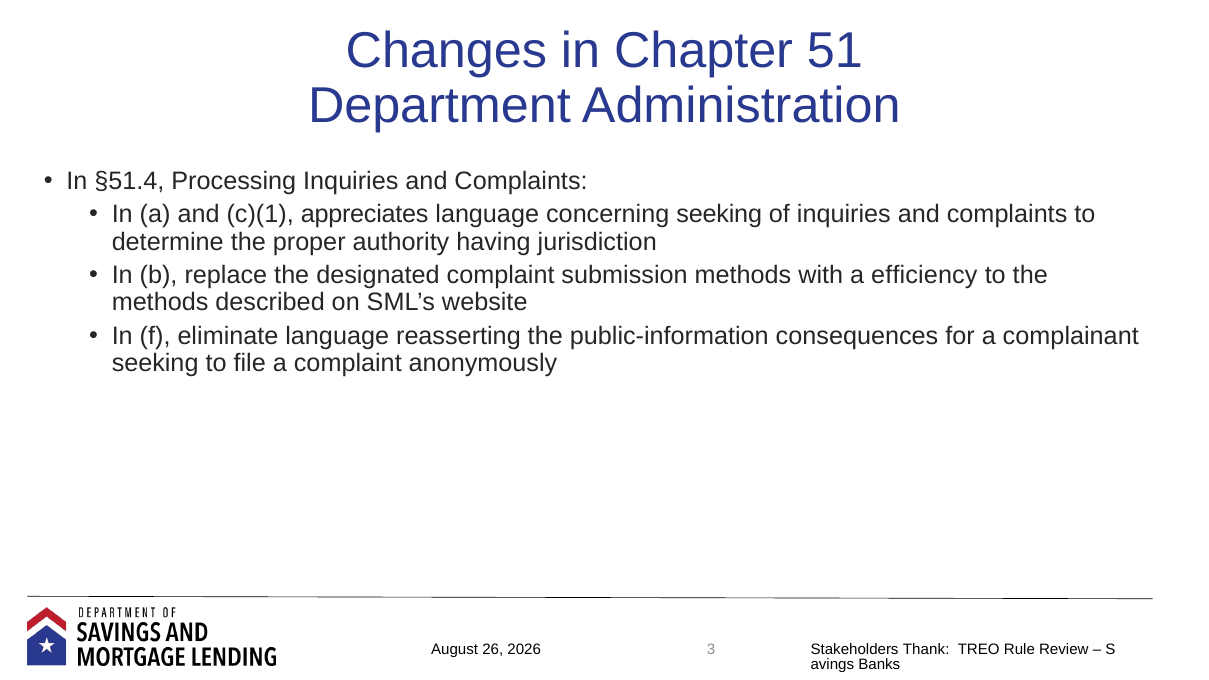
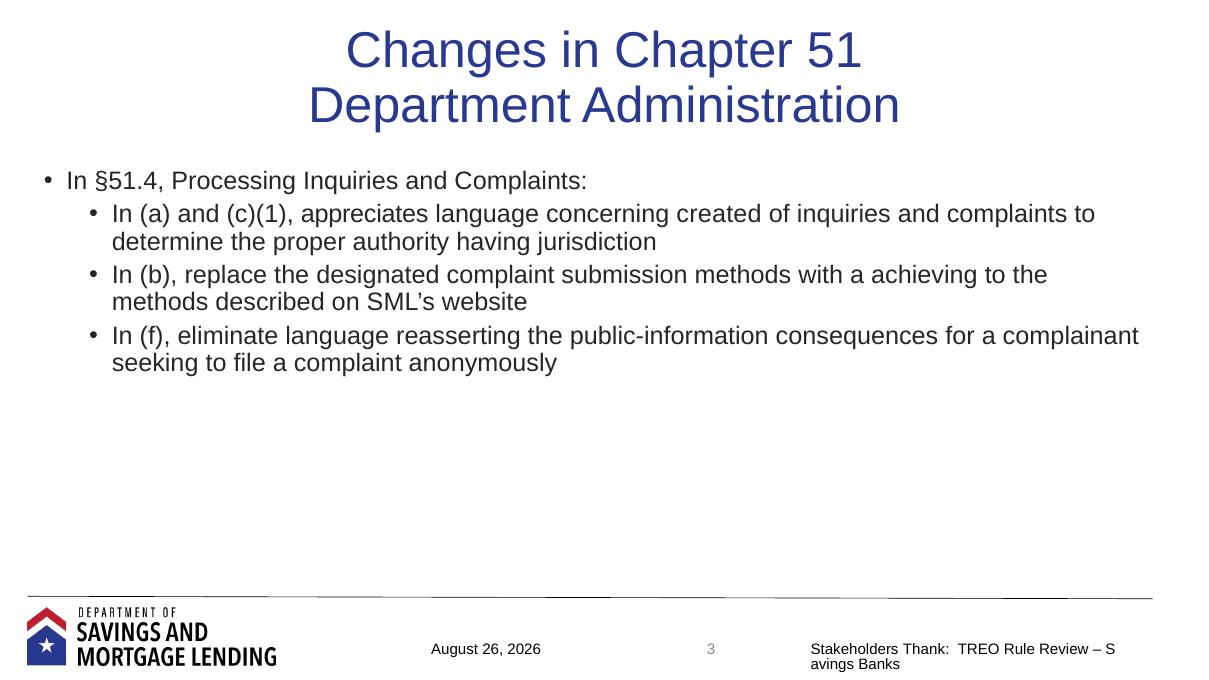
concerning seeking: seeking -> created (719, 215)
efficiency: efficiency -> achieving (924, 275)
